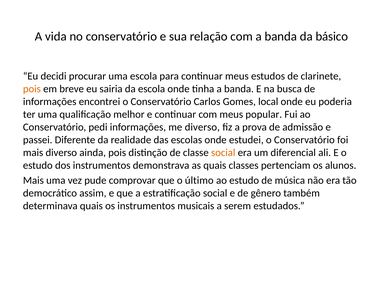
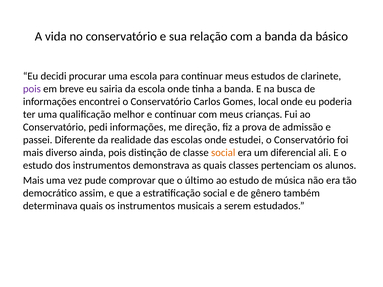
pois colour: orange -> purple (32, 89)
popular: popular -> crianças (264, 114)
me diverso: diverso -> direção (202, 127)
